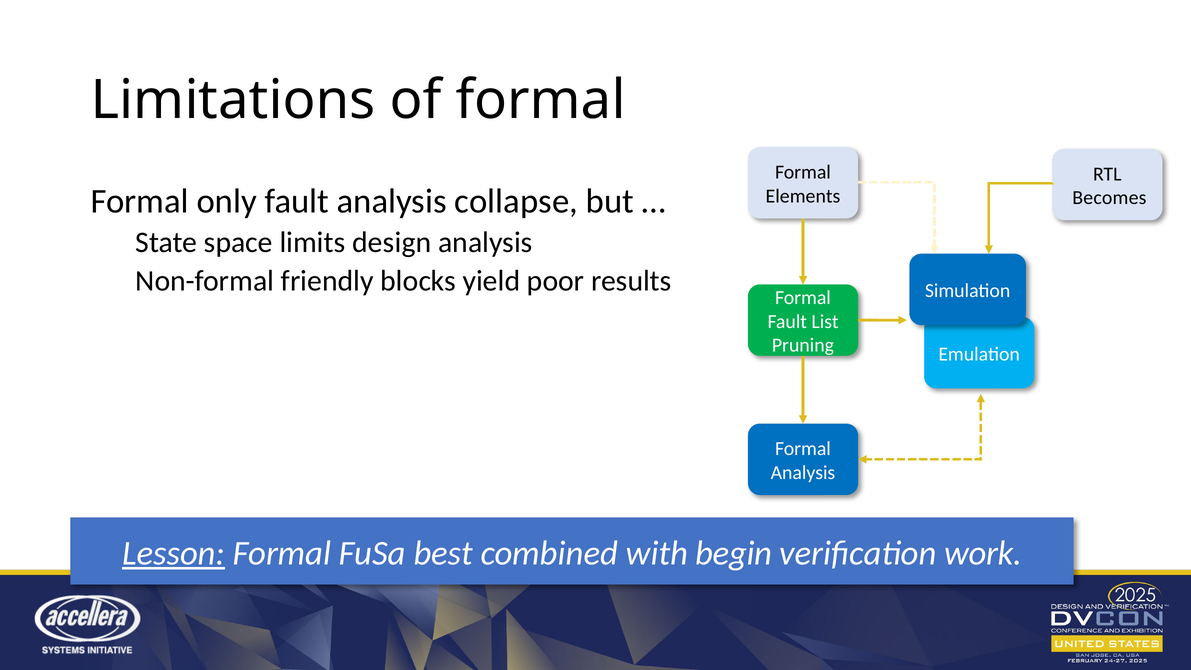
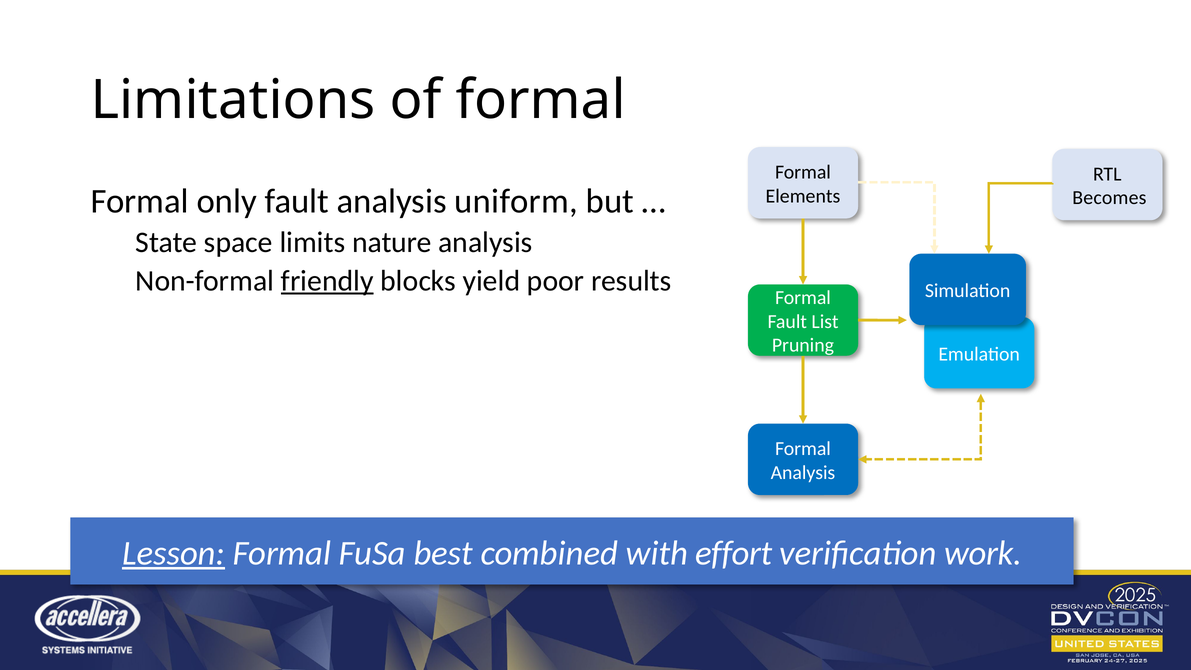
collapse: collapse -> uniform (516, 201)
design: design -> nature (392, 242)
friendly underline: none -> present (327, 281)
begin: begin -> effort (734, 553)
